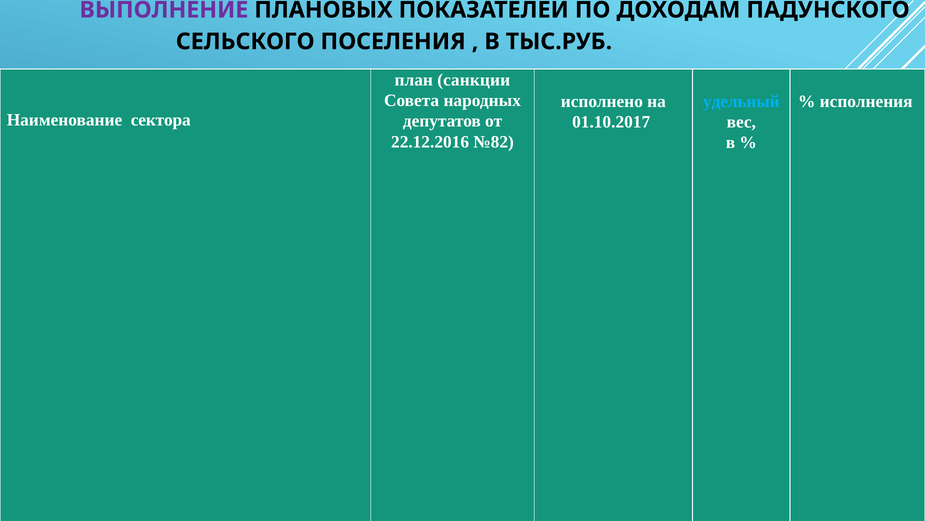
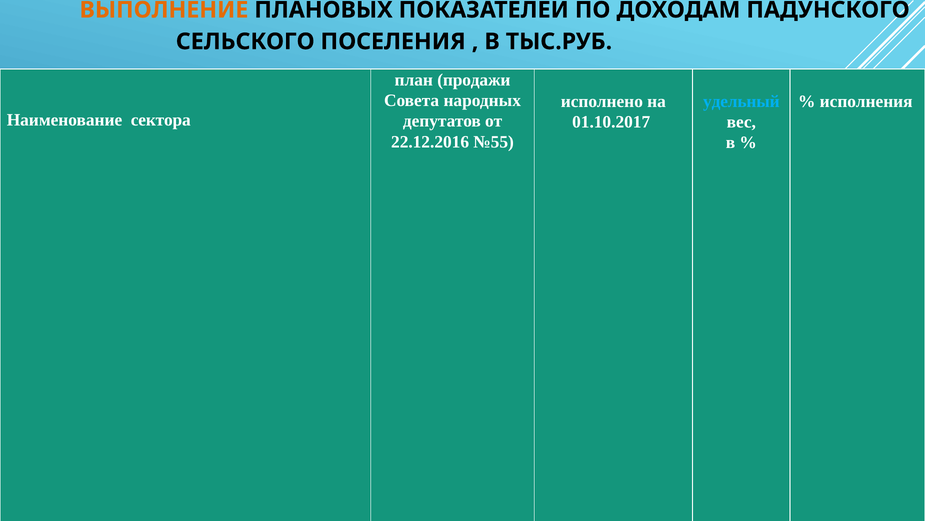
ВЫПОЛНЕНИЕ colour: purple -> orange (164, 10)
план санкции: санкции -> продажи (474, 80)
№82: №82 -> №55 (494, 142)
